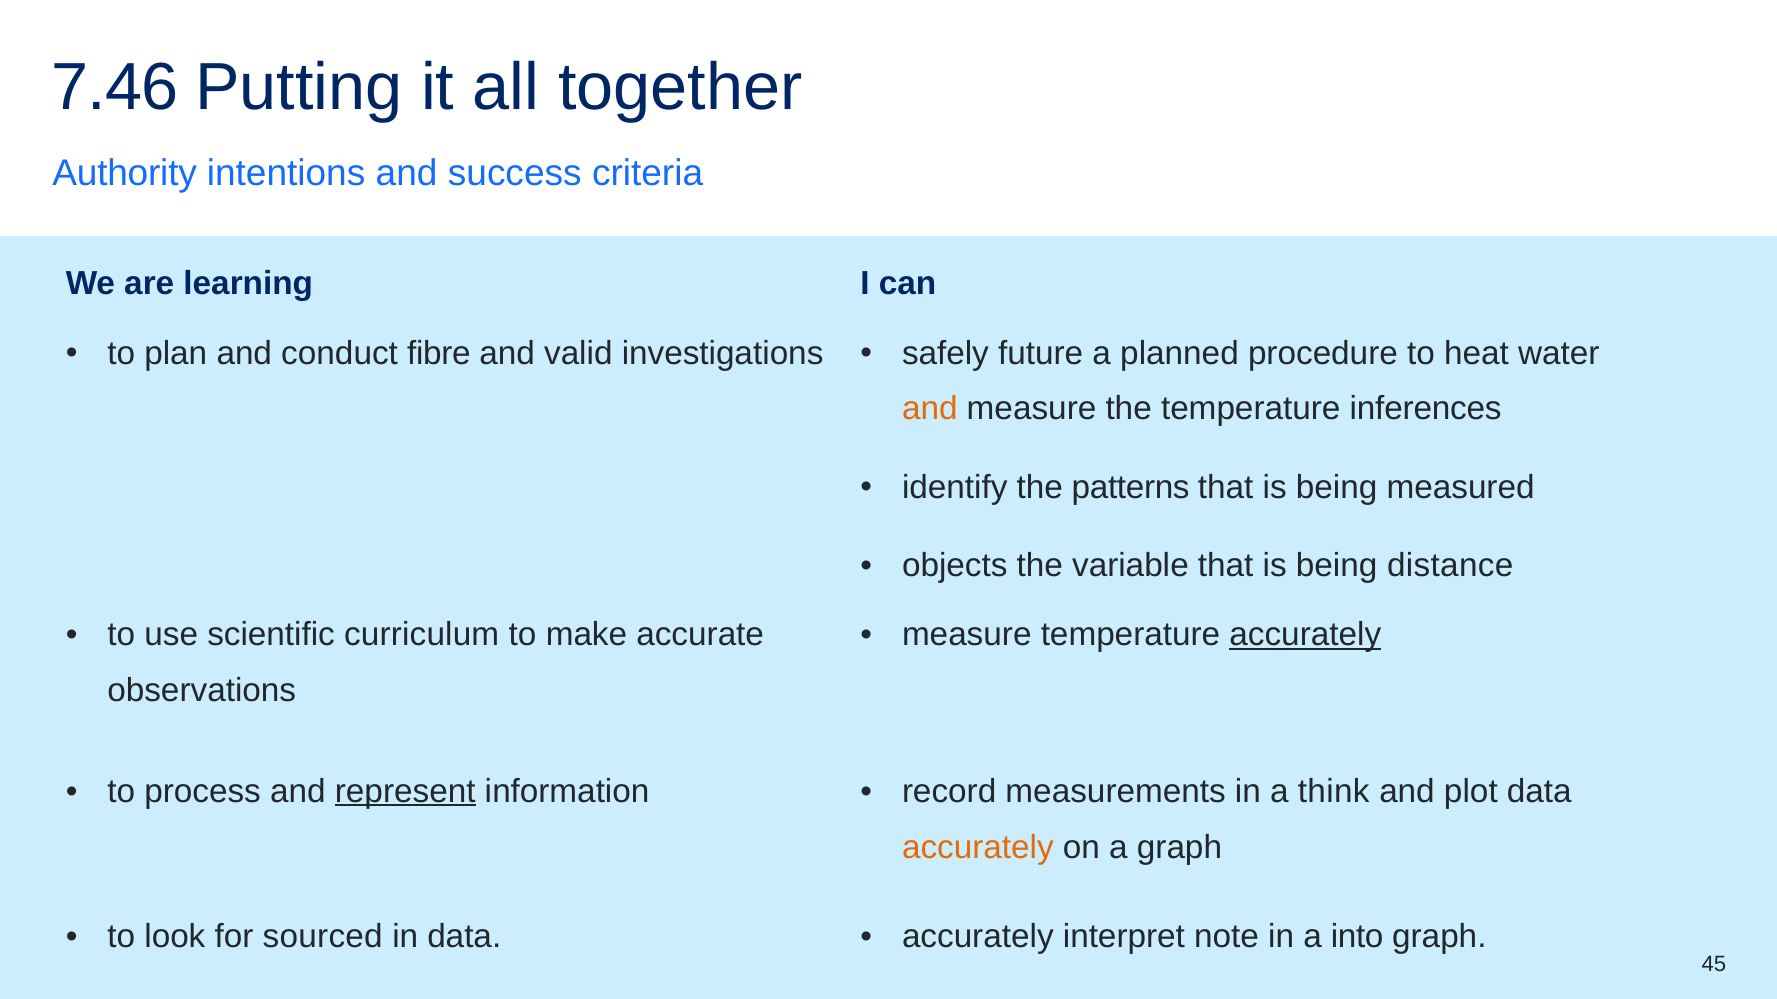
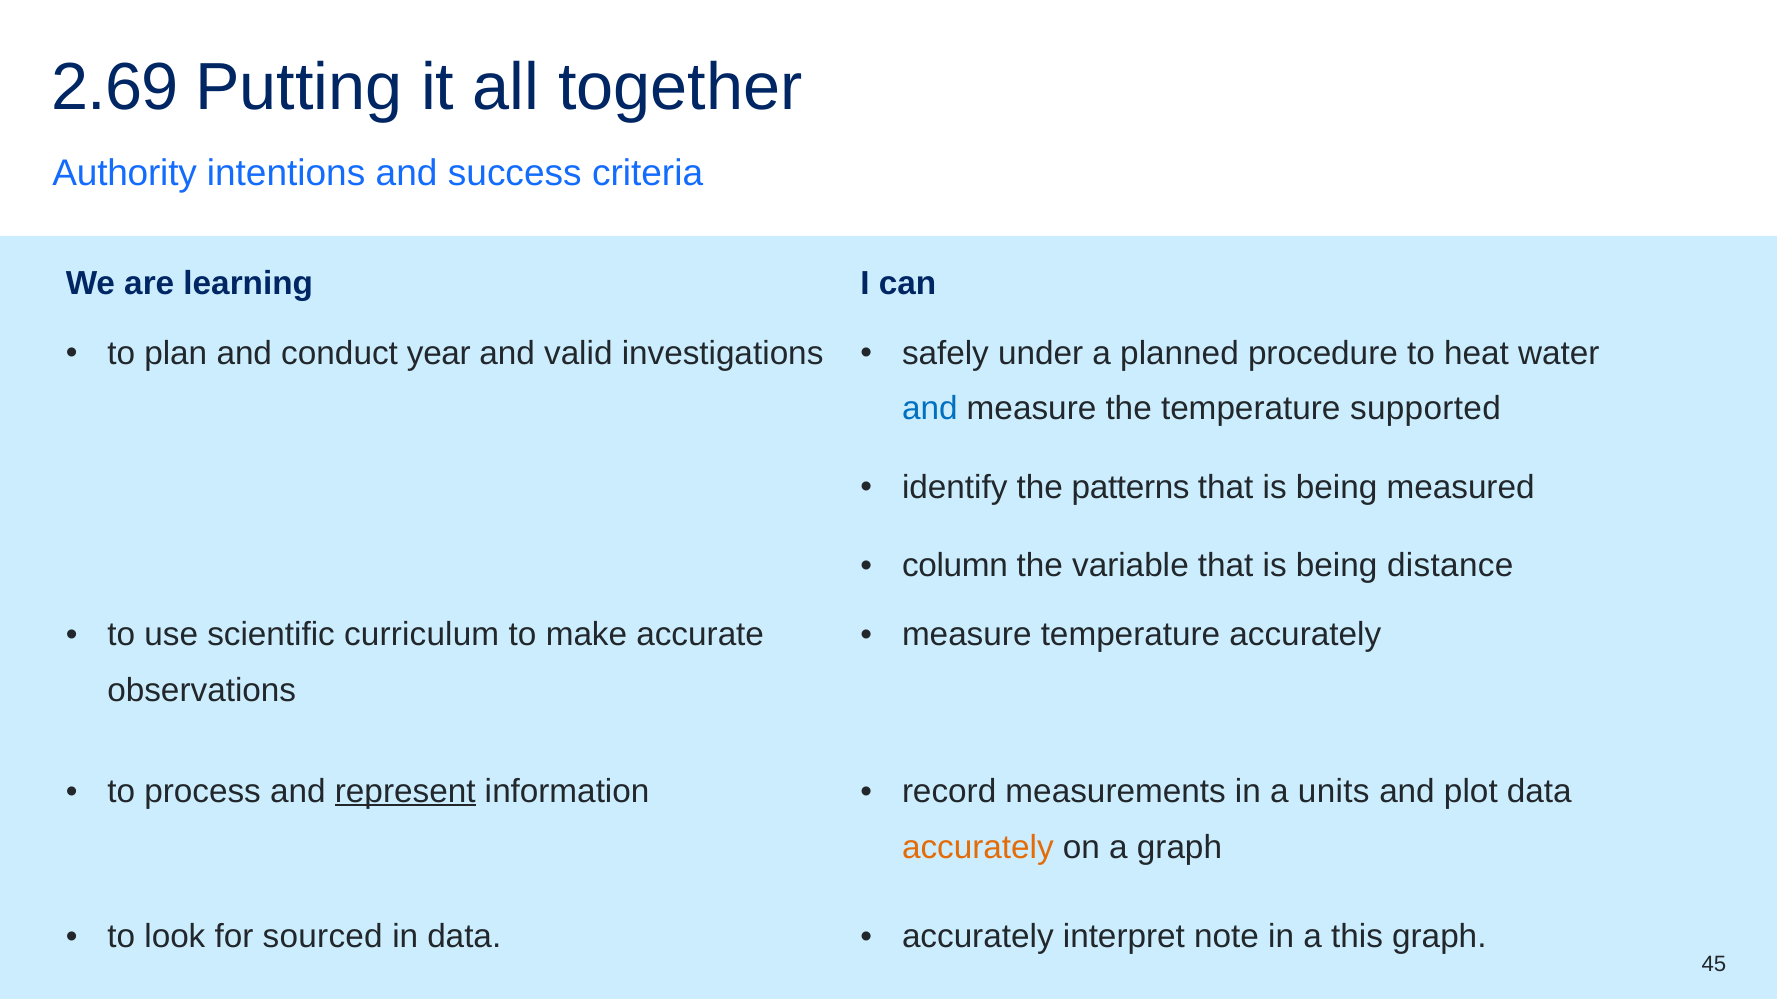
7.46: 7.46 -> 2.69 (115, 88)
fibre: fibre -> year (439, 353)
future: future -> under (1041, 353)
and colour: orange -> blue (930, 409)
inferences: inferences -> supported (1425, 409)
objects: objects -> column (955, 565)
accurately underline: present -> none (1305, 635)
think: think -> units (1334, 792)
into: into -> this (1357, 937)
